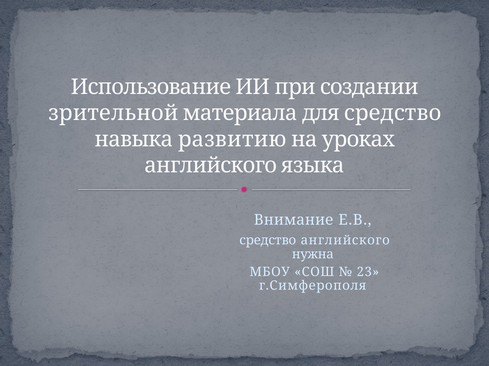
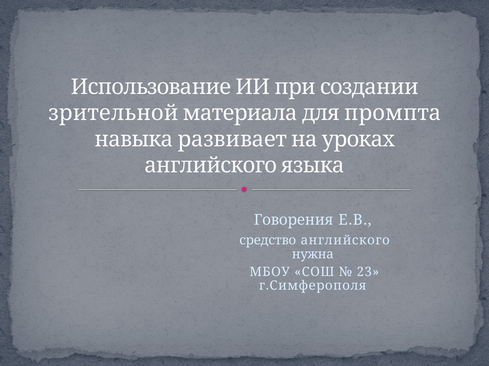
для средство: средство -> промпта (393, 113)
развитию: развитию -> развивает (232, 139)
Внимание: Внимание -> Говорения (294, 220)
